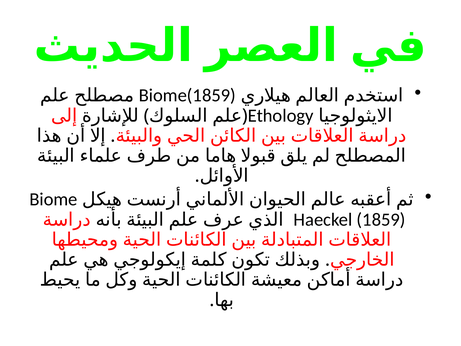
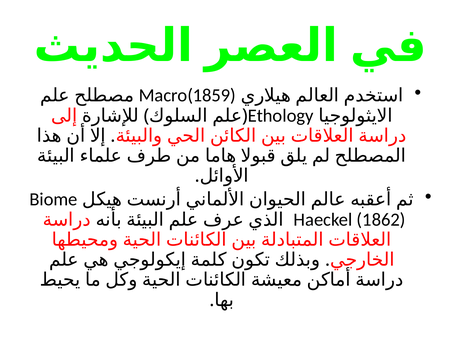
Biome(1859: Biome(1859 -> Macro(1859 (187, 95)
1859: 1859 -> 1862 (381, 219)
